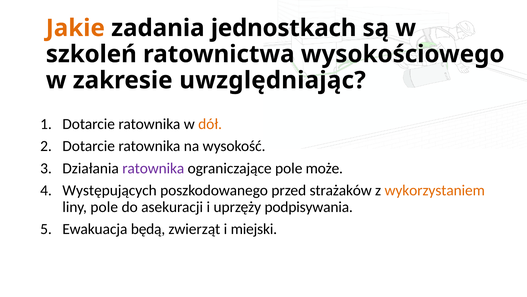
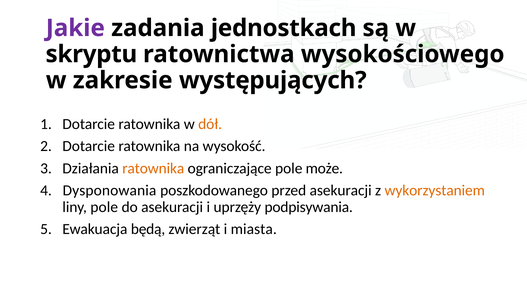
Jakie colour: orange -> purple (75, 28)
szkoleń: szkoleń -> skryptu (91, 54)
uwzględniając: uwzględniając -> występujących (273, 80)
ratownika colour: purple -> orange (153, 168)
Występujących: Występujących -> Dysponowania (109, 190)
przed strażaków: strażaków -> asekuracji (341, 190)
miejski: miejski -> miasta (254, 229)
